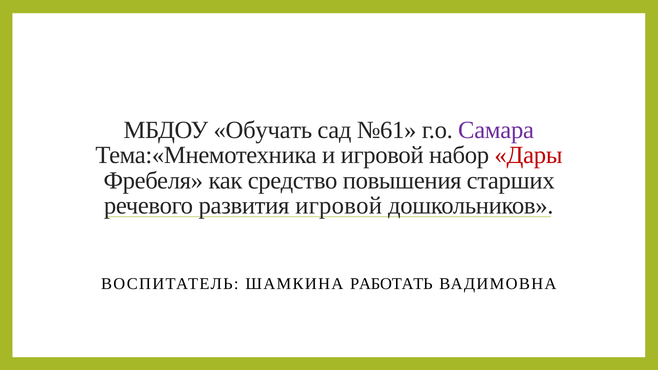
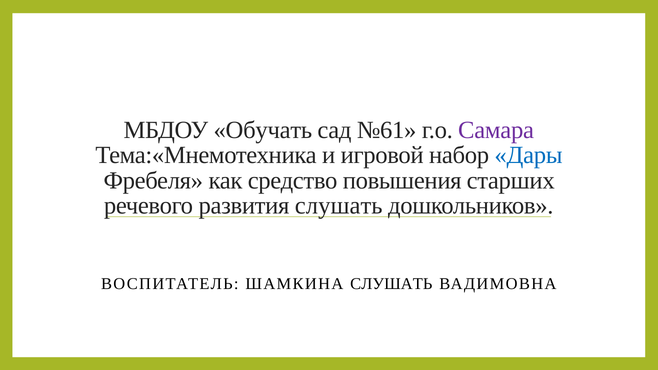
Дары colour: red -> blue (529, 155)
развития игровой: игровой -> слушать (339, 206)
ШАМКИНА РАБОТАТЬ: РАБОТАТЬ -> СЛУШАТЬ (391, 284)
